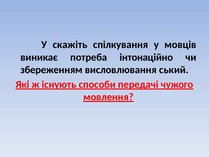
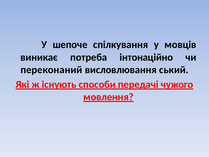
скажіть: скажіть -> шепоче (70, 45)
збереженням: збереженням -> переконаний (51, 70)
